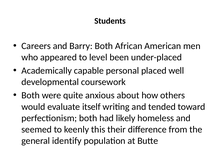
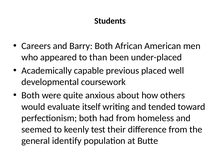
level: level -> than (98, 57)
personal: personal -> previous (122, 71)
had likely: likely -> from (126, 118)
this: this -> test (98, 129)
